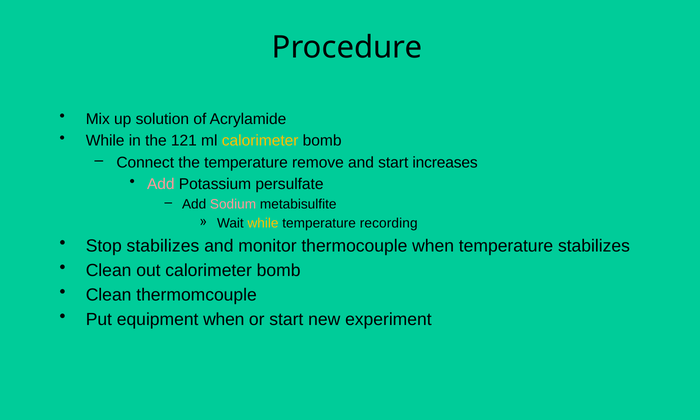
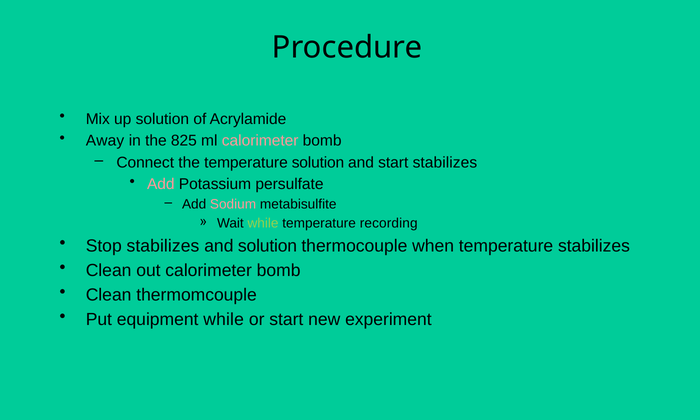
While: While -> Away (105, 141)
121: 121 -> 825 (184, 141)
calorimeter colour: yellow -> pink (260, 141)
temperature remove: remove -> solution (318, 162)
start increases: increases -> stabilizes (445, 162)
while colour: yellow -> light green (263, 223)
and monitor: monitor -> solution (268, 246)
equipment when: when -> while (224, 319)
